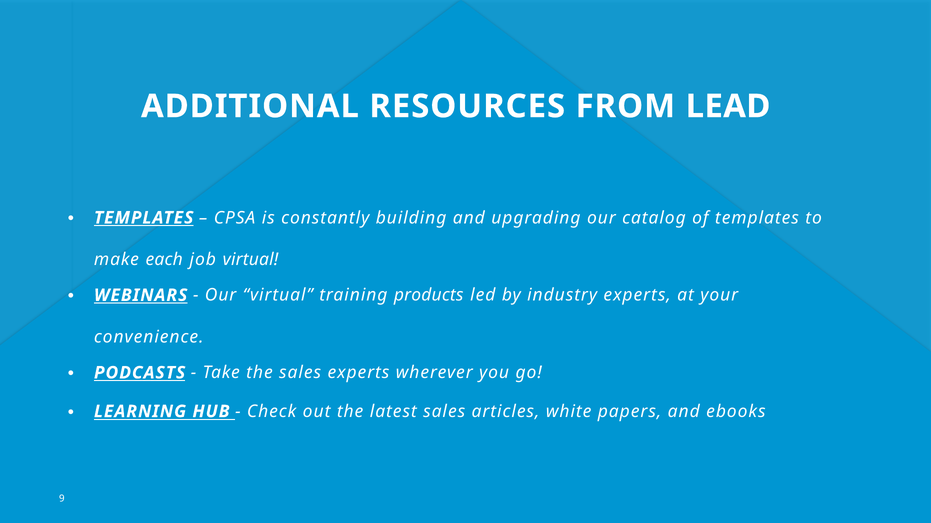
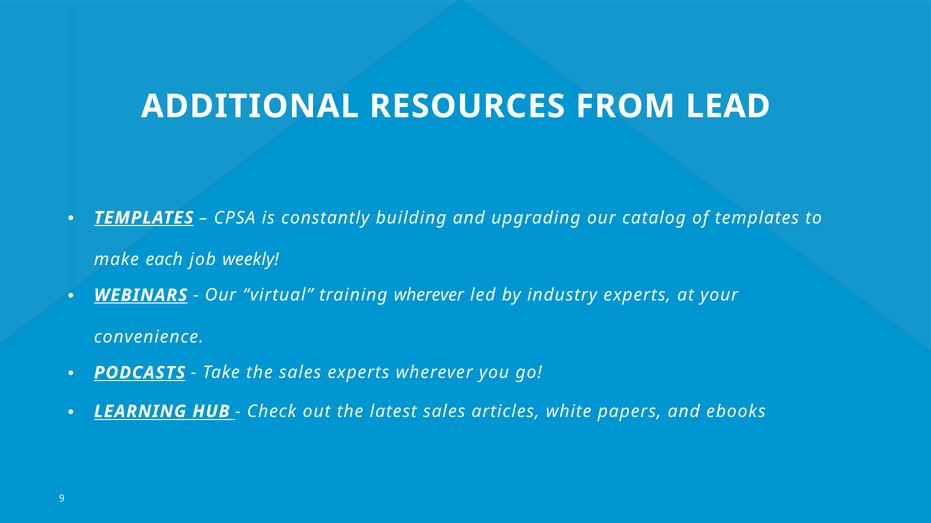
job virtual: virtual -> weekly (251, 260)
training products: products -> wherever (429, 296)
